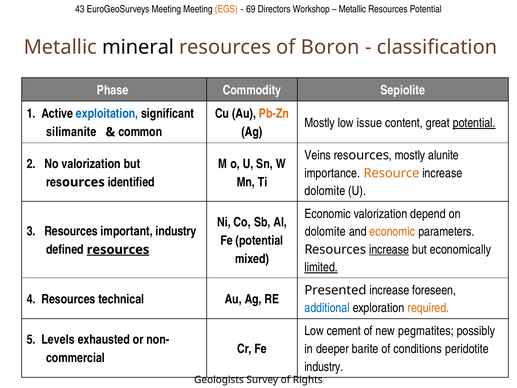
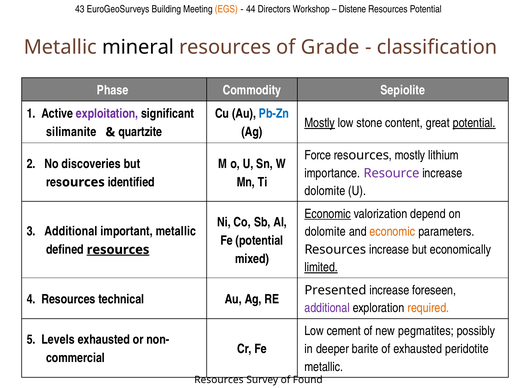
EuroGeoSurveys Meeting: Meeting -> Building (166, 9)
69: 69 -> 44 (251, 9)
Metallic: Metallic -> Distene (352, 9)
Boron: Boron -> Grade (330, 47)
exploitation colour: blue -> purple (107, 114)
Pb-Zn colour: orange -> blue (274, 114)
Mostly underline: none -> present (320, 123)
issue: issue -> stone (369, 123)
common: common -> quartzite (140, 132)
Veins: Veins -> Force (318, 155)
alunite: alunite -> lithium (443, 155)
No valorization: valorization -> discoveries (91, 164)
Resource colour: orange -> purple (392, 173)
Economic underline: none -> present (328, 214)
3 Resources: Resources -> Additional (71, 231)
important industry: industry -> metallic (176, 231)
increase underline: present -> none (389, 249)
additional colour: blue -> purple (327, 308)
of conditions: conditions -> exhausted (418, 349)
industry: industry -> metallic (324, 367)
Geologists: Geologists -> Resources (219, 380)
Rights: Rights -> Found (308, 380)
